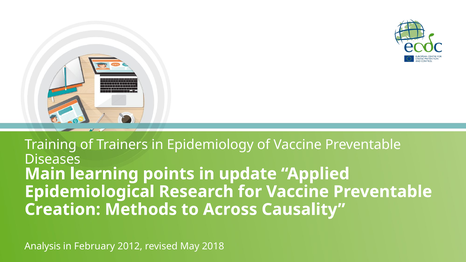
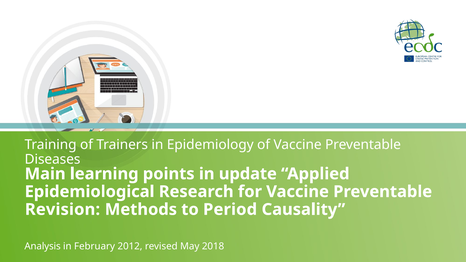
Creation: Creation -> Revision (63, 210)
Across: Across -> Period (230, 210)
